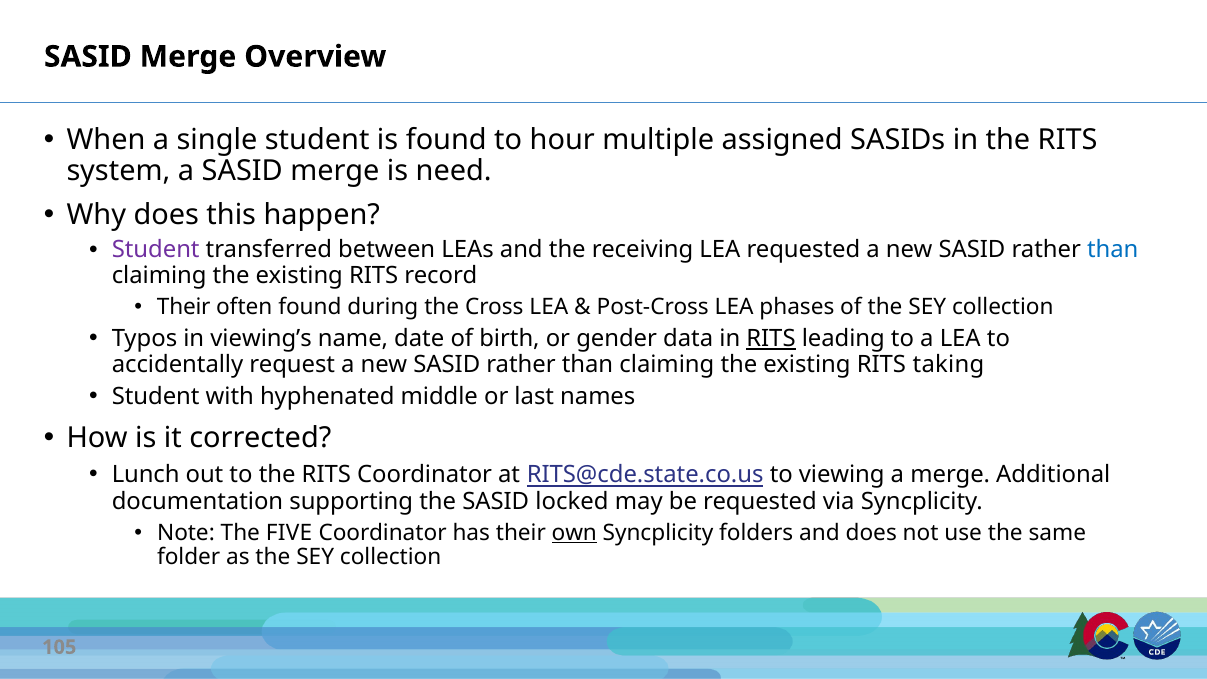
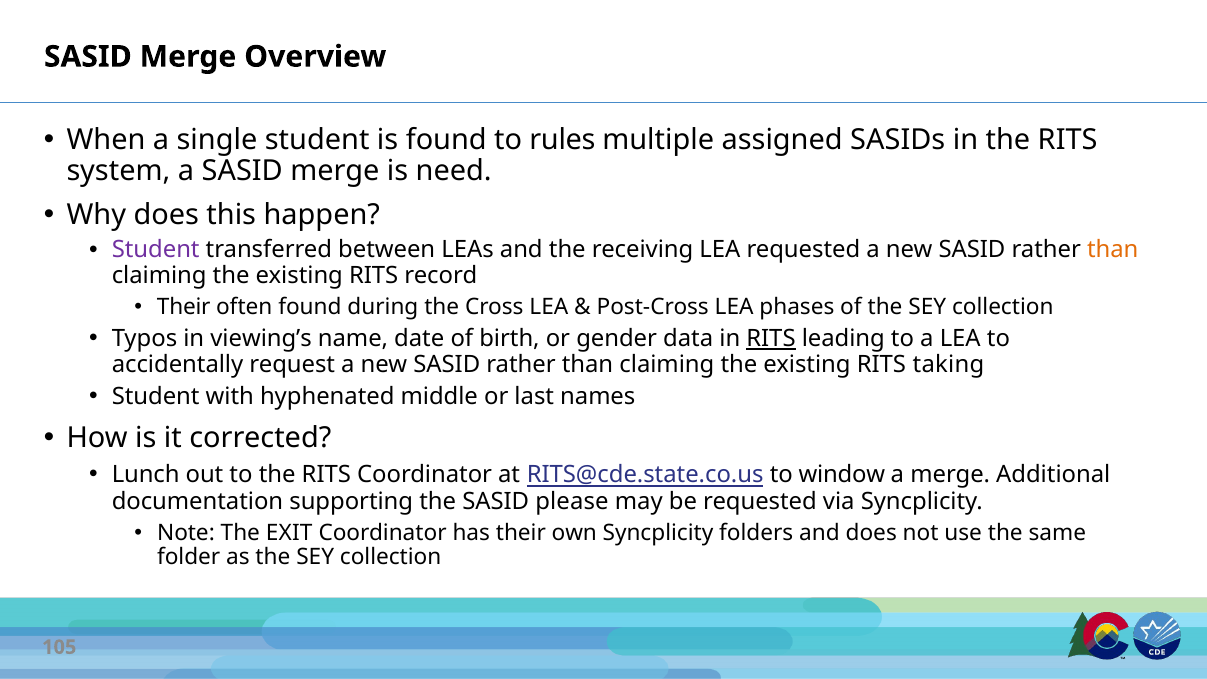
hour: hour -> rules (562, 140)
than colour: blue -> orange (1113, 250)
viewing: viewing -> window (842, 475)
locked: locked -> please (572, 502)
FIVE: FIVE -> EXIT (289, 533)
own underline: present -> none (574, 533)
